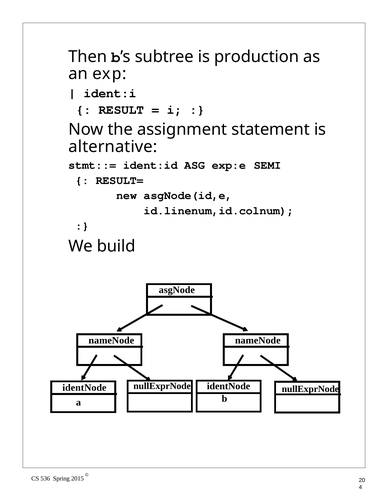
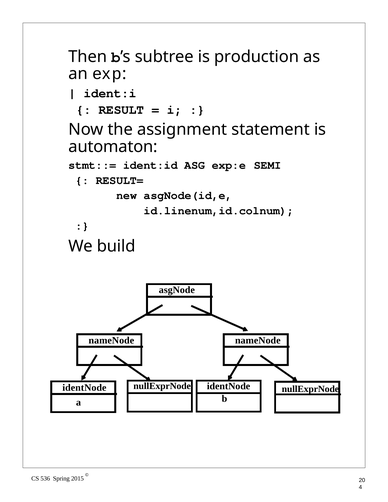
alternative: alternative -> automaton (113, 147)
